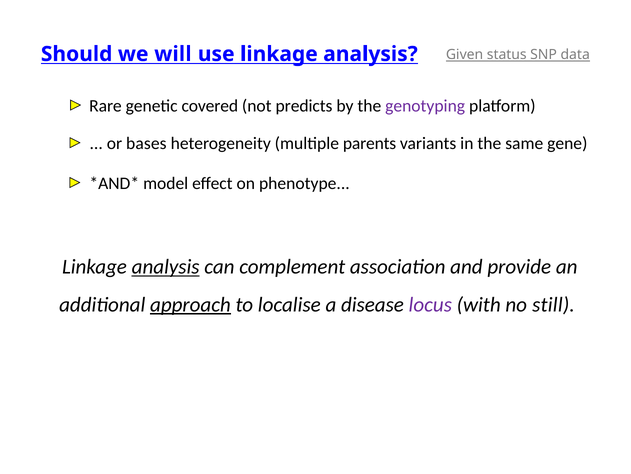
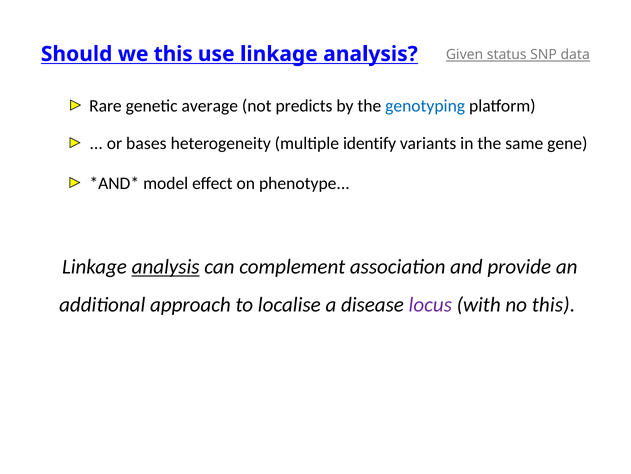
we will: will -> this (173, 54)
covered: covered -> average (210, 106)
genotyping colour: purple -> blue (425, 106)
parents: parents -> identify (370, 143)
approach underline: present -> none (190, 304)
no still: still -> this (554, 304)
